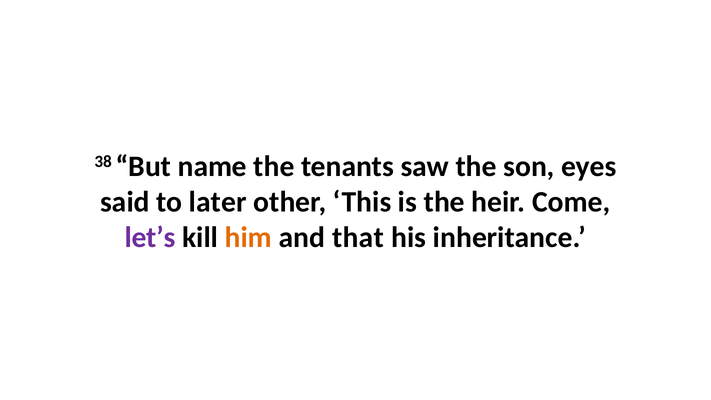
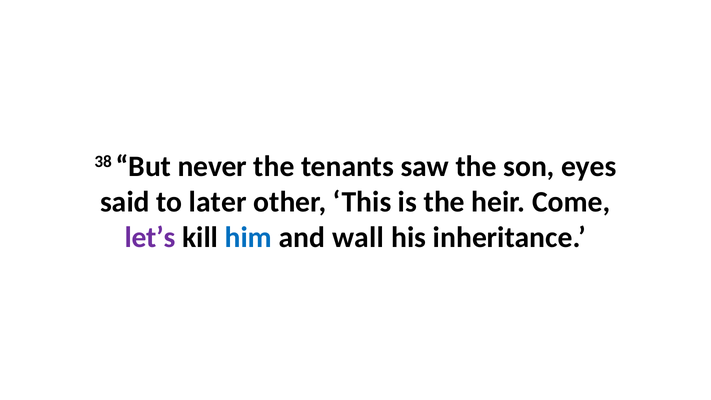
name: name -> never (212, 166)
him colour: orange -> blue (248, 238)
that: that -> wall (358, 238)
